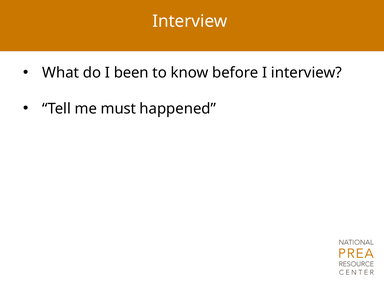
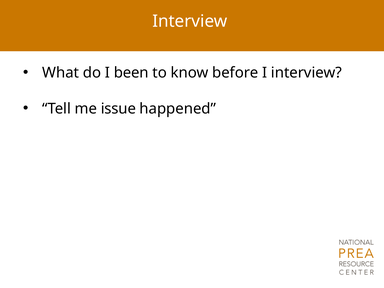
must: must -> issue (118, 109)
